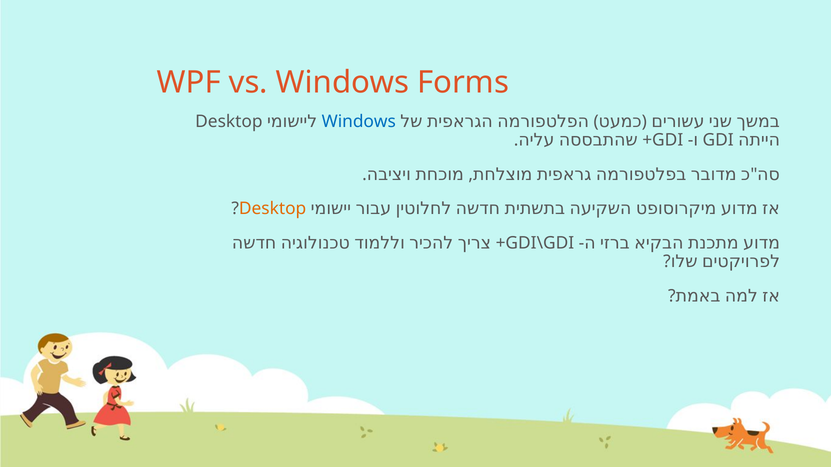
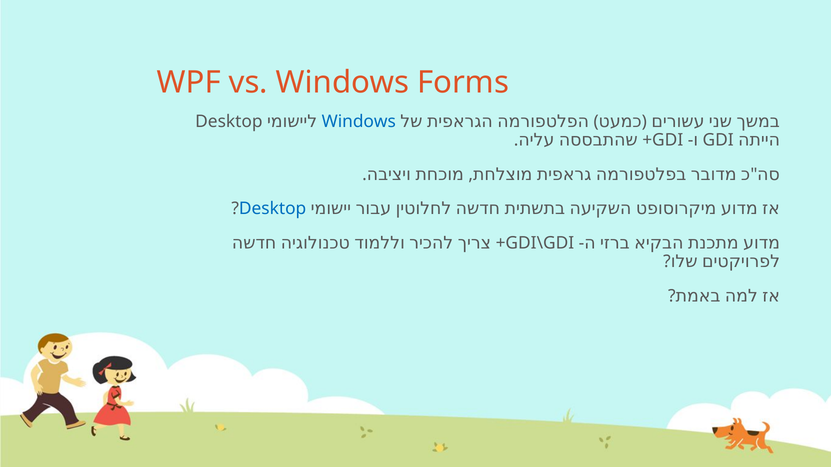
Desktop colour: orange -> blue (273, 209)
